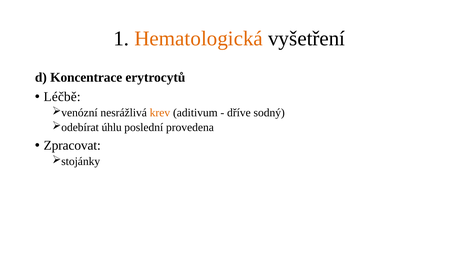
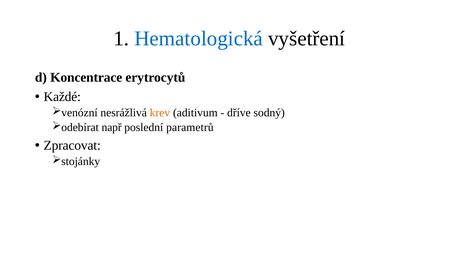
Hematologická colour: orange -> blue (199, 39)
Léčbě: Léčbě -> Každé (62, 97)
úhlu: úhlu -> např (112, 127)
provedena: provedena -> parametrů (190, 127)
